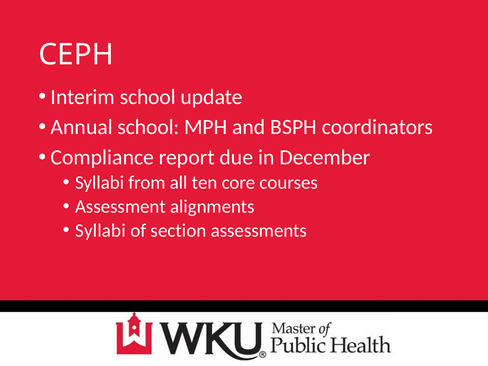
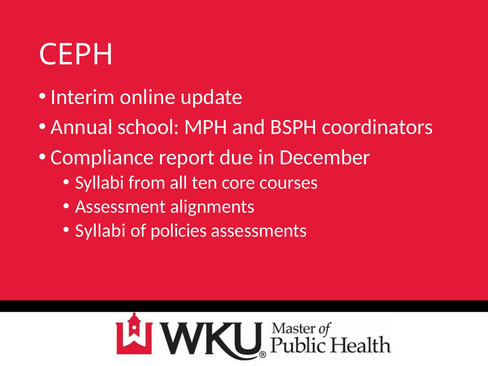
Interim school: school -> online (148, 97)
section: section -> policies (179, 230)
